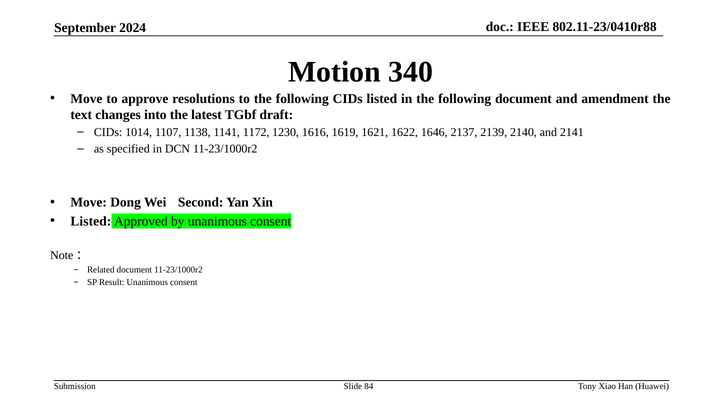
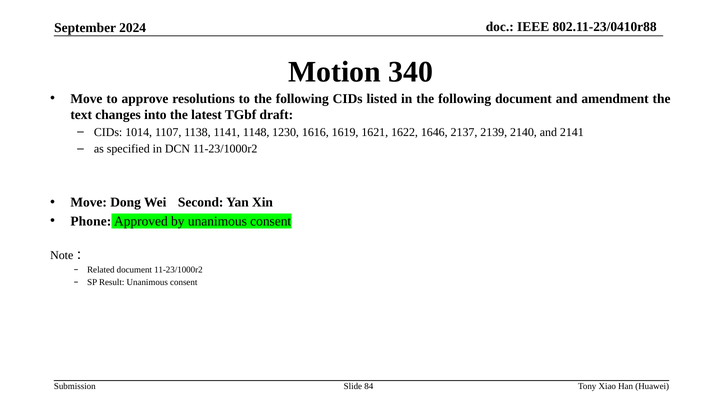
1172: 1172 -> 1148 (256, 132)
Listed: Listed -> Phone (91, 221)
